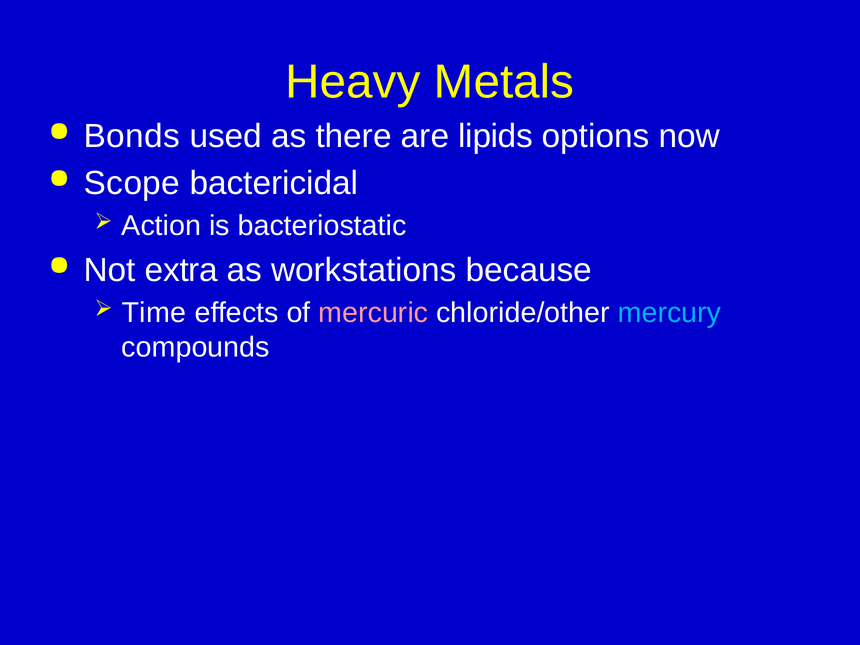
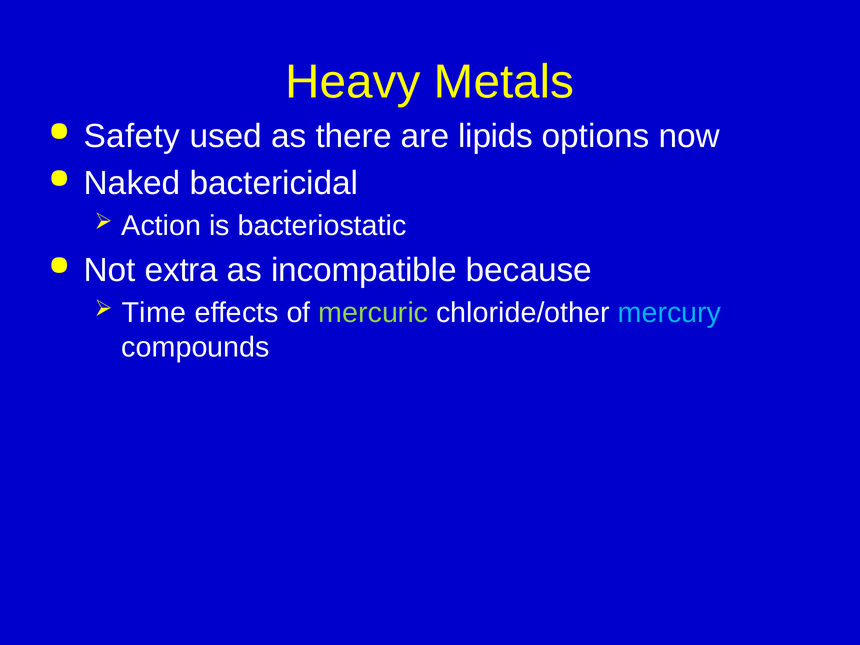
Bonds: Bonds -> Safety (132, 136)
Scope: Scope -> Naked (132, 183)
workstations: workstations -> incompatible (364, 270)
mercuric colour: pink -> light green (373, 313)
